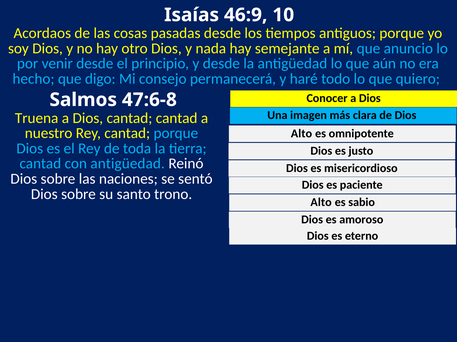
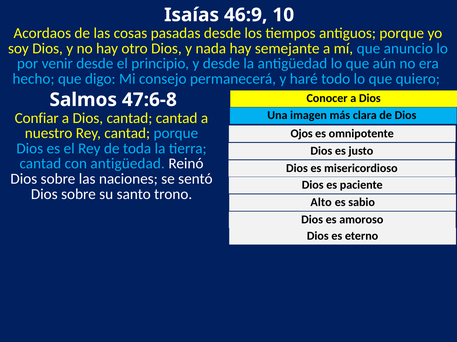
Truena: Truena -> Confiar (37, 118)
Alto: Alto -> Ojos (302, 134)
